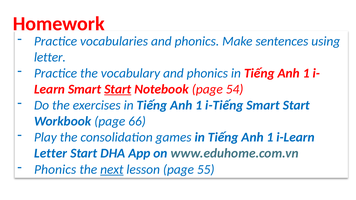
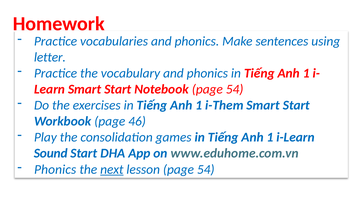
Start underline: present -> none (118, 89)
i-Tiếng: i-Tiếng -> i-Them (224, 105)
66: 66 -> 46 (137, 121)
Letter: Letter -> Sound (51, 153)
lesson page 55: 55 -> 54 (206, 170)
